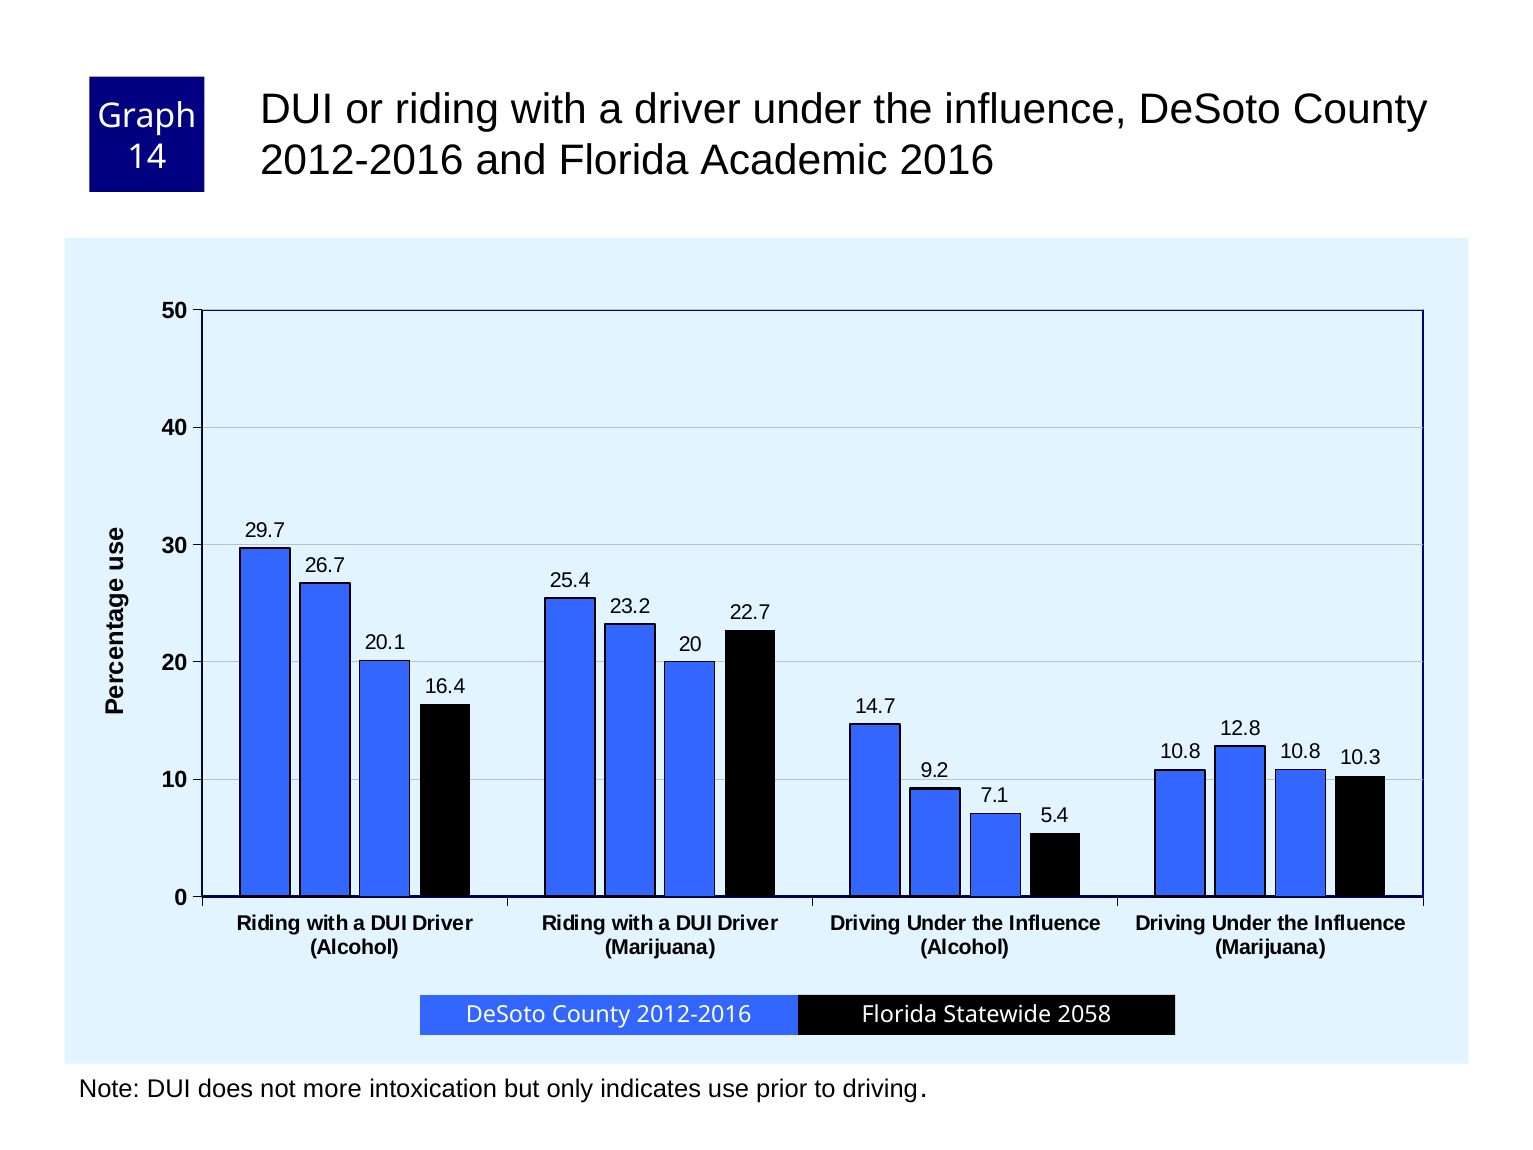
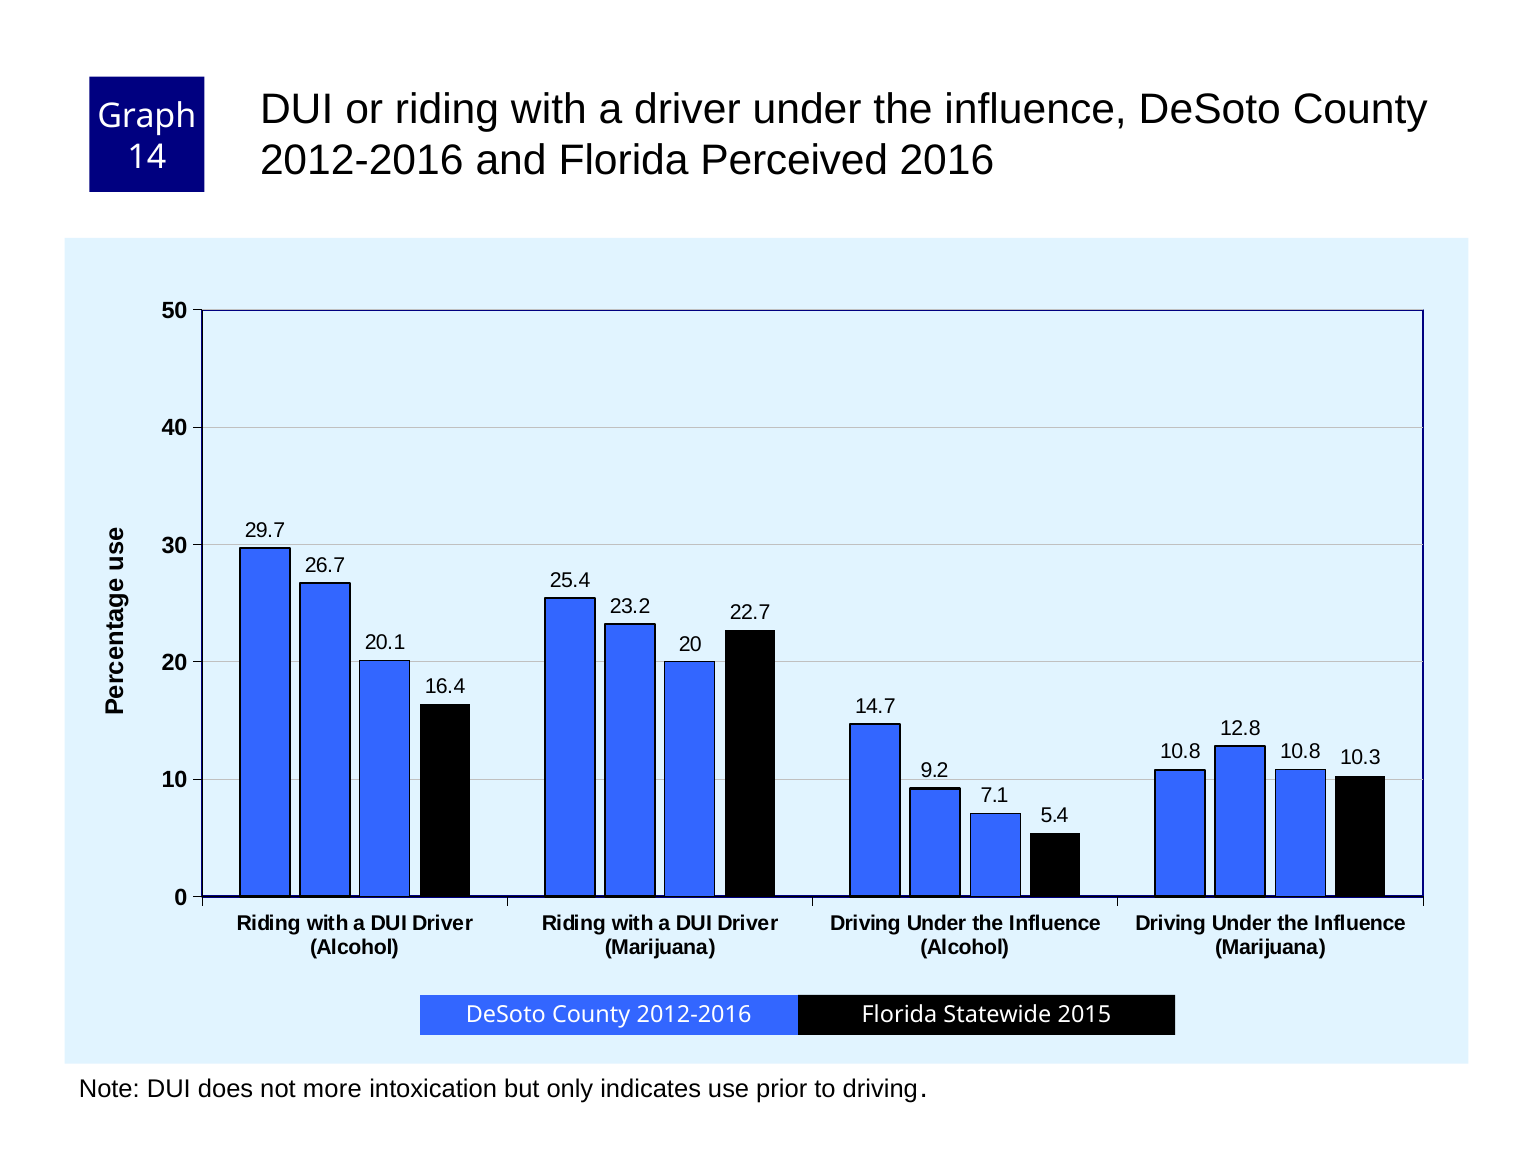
Academic: Academic -> Perceived (794, 160)
2058: 2058 -> 2015 (1084, 1015)
